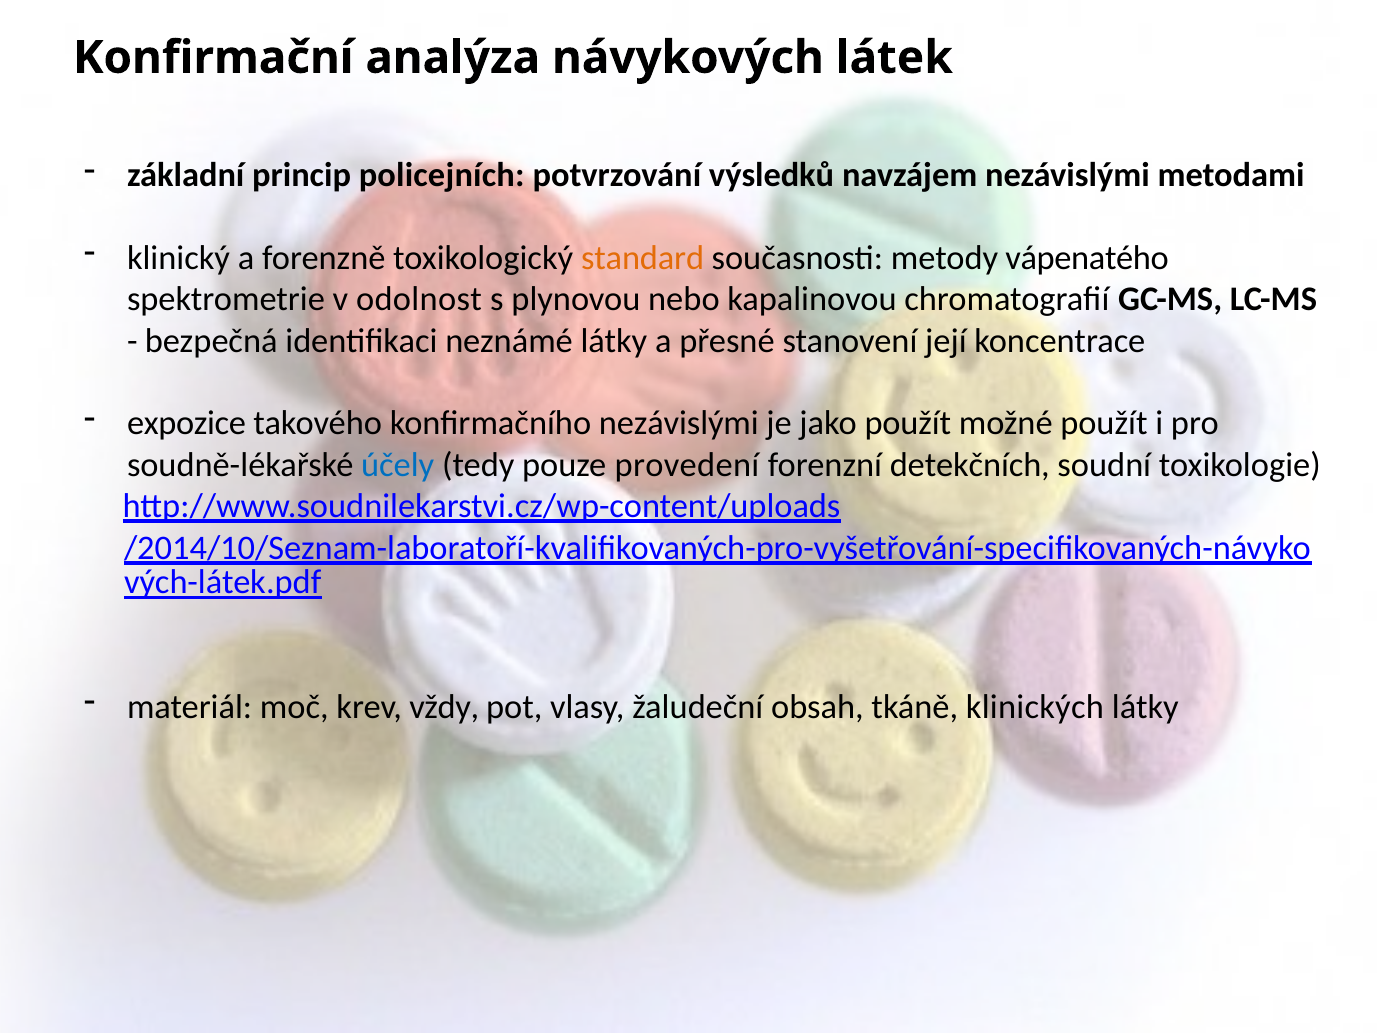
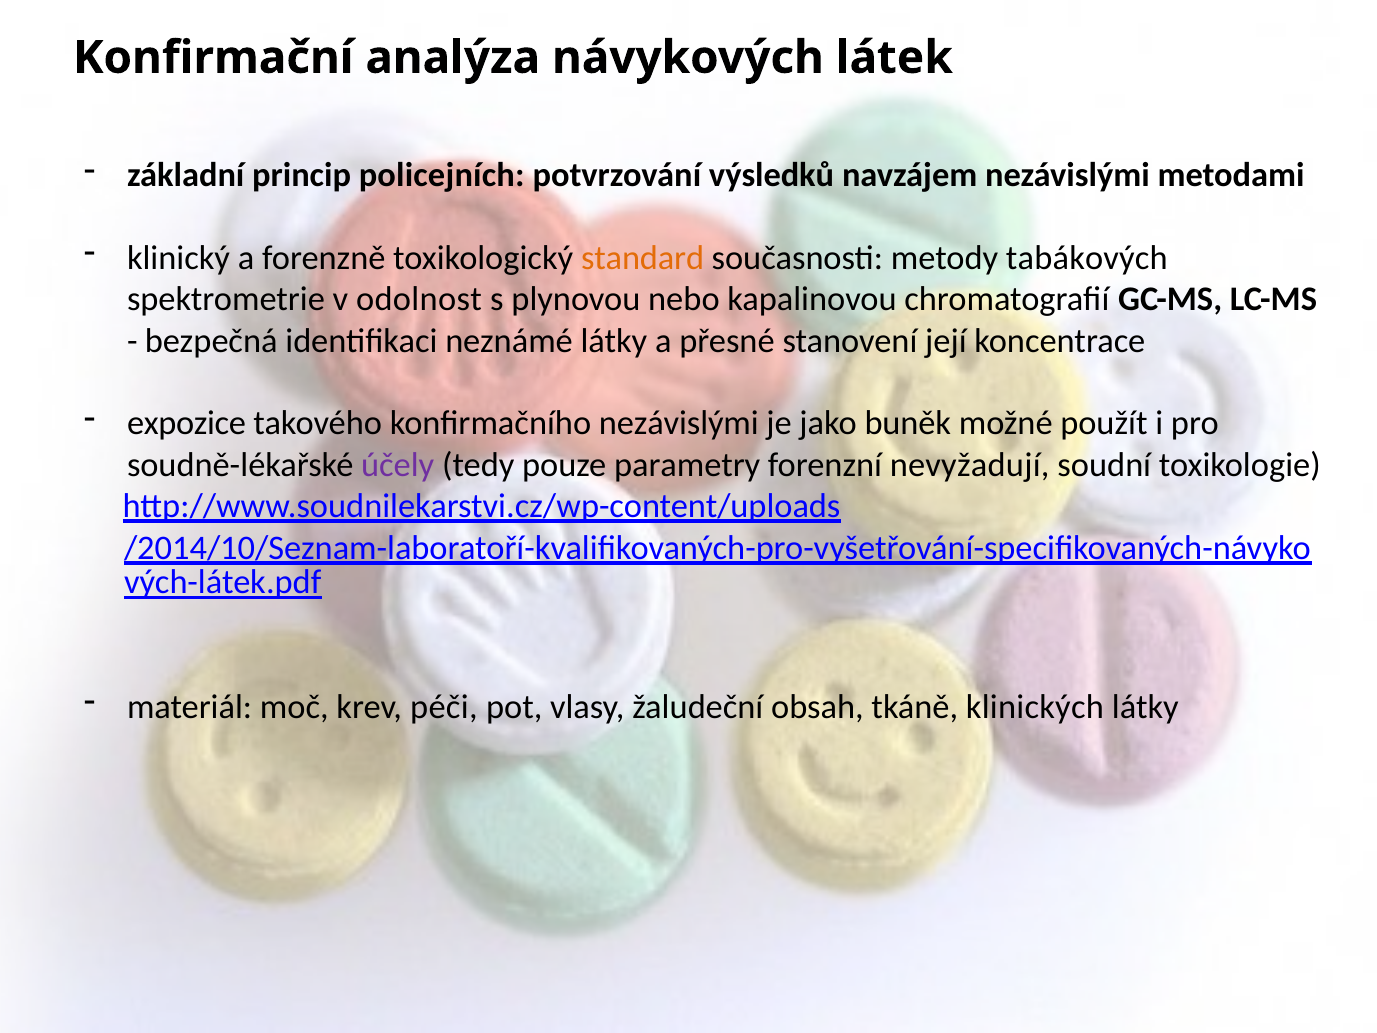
vápenatého: vápenatého -> tabákových (1087, 258)
jako použít: použít -> buněk (908, 423)
účely colour: blue -> purple (398, 465)
provedení: provedení -> parametry (687, 465)
detekčních: detekčních -> nevyžadují (970, 465)
vždy: vždy -> péči (444, 707)
